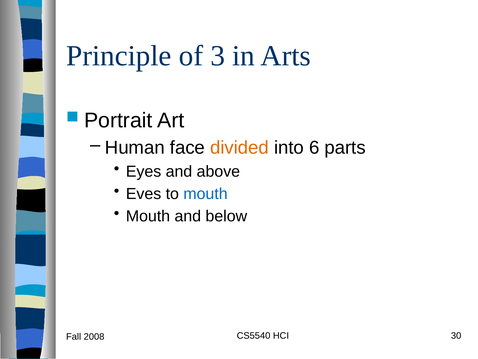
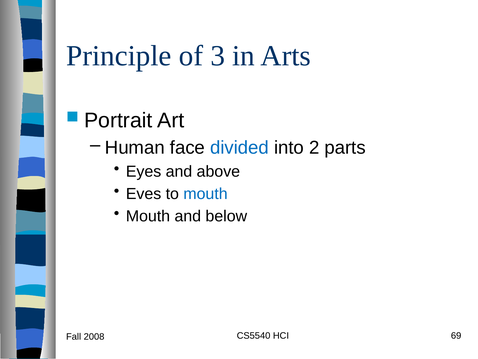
divided colour: orange -> blue (239, 148)
6: 6 -> 2 (314, 148)
30: 30 -> 69 (456, 335)
